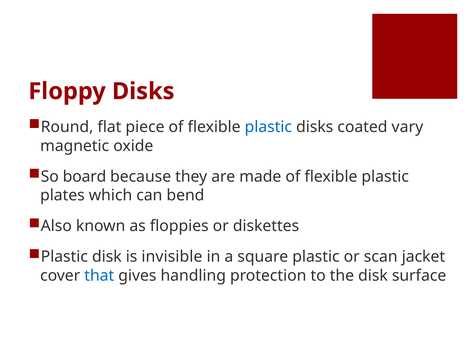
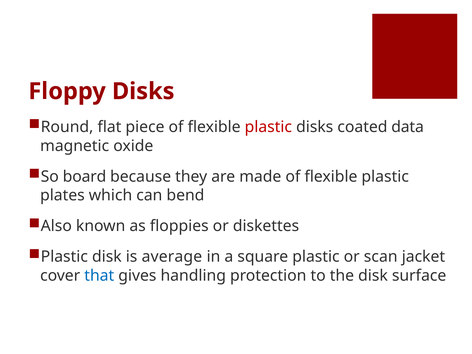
plastic colour: blue -> red (268, 127)
vary: vary -> data (408, 127)
invisible: invisible -> average (172, 257)
